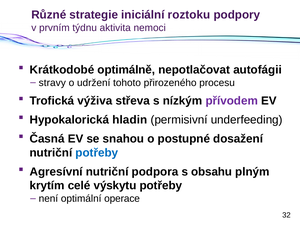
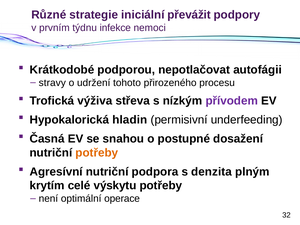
roztoku: roztoku -> převážit (189, 15)
aktivita: aktivita -> infekce (115, 28)
optimálně: optimálně -> podporou (126, 70)
potřeby colour: blue -> orange (97, 153)
obsahu: obsahu -> denzita (212, 172)
